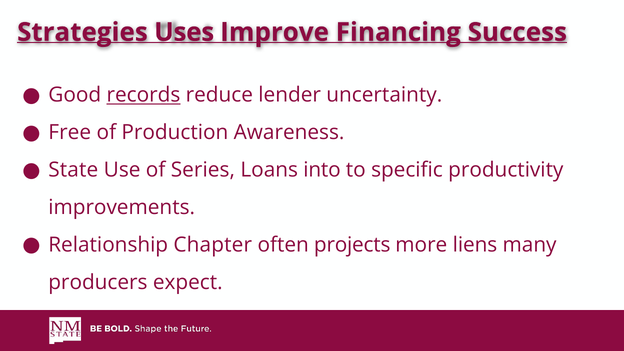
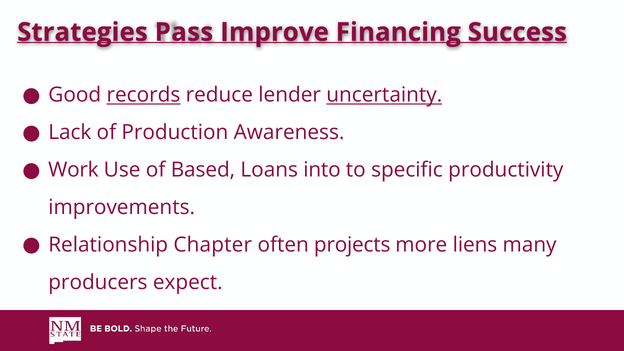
Uses: Uses -> Pass (184, 32)
uncertainty underline: none -> present (384, 95)
Free: Free -> Lack (70, 132)
State: State -> Work (73, 170)
Series: Series -> Based (203, 170)
